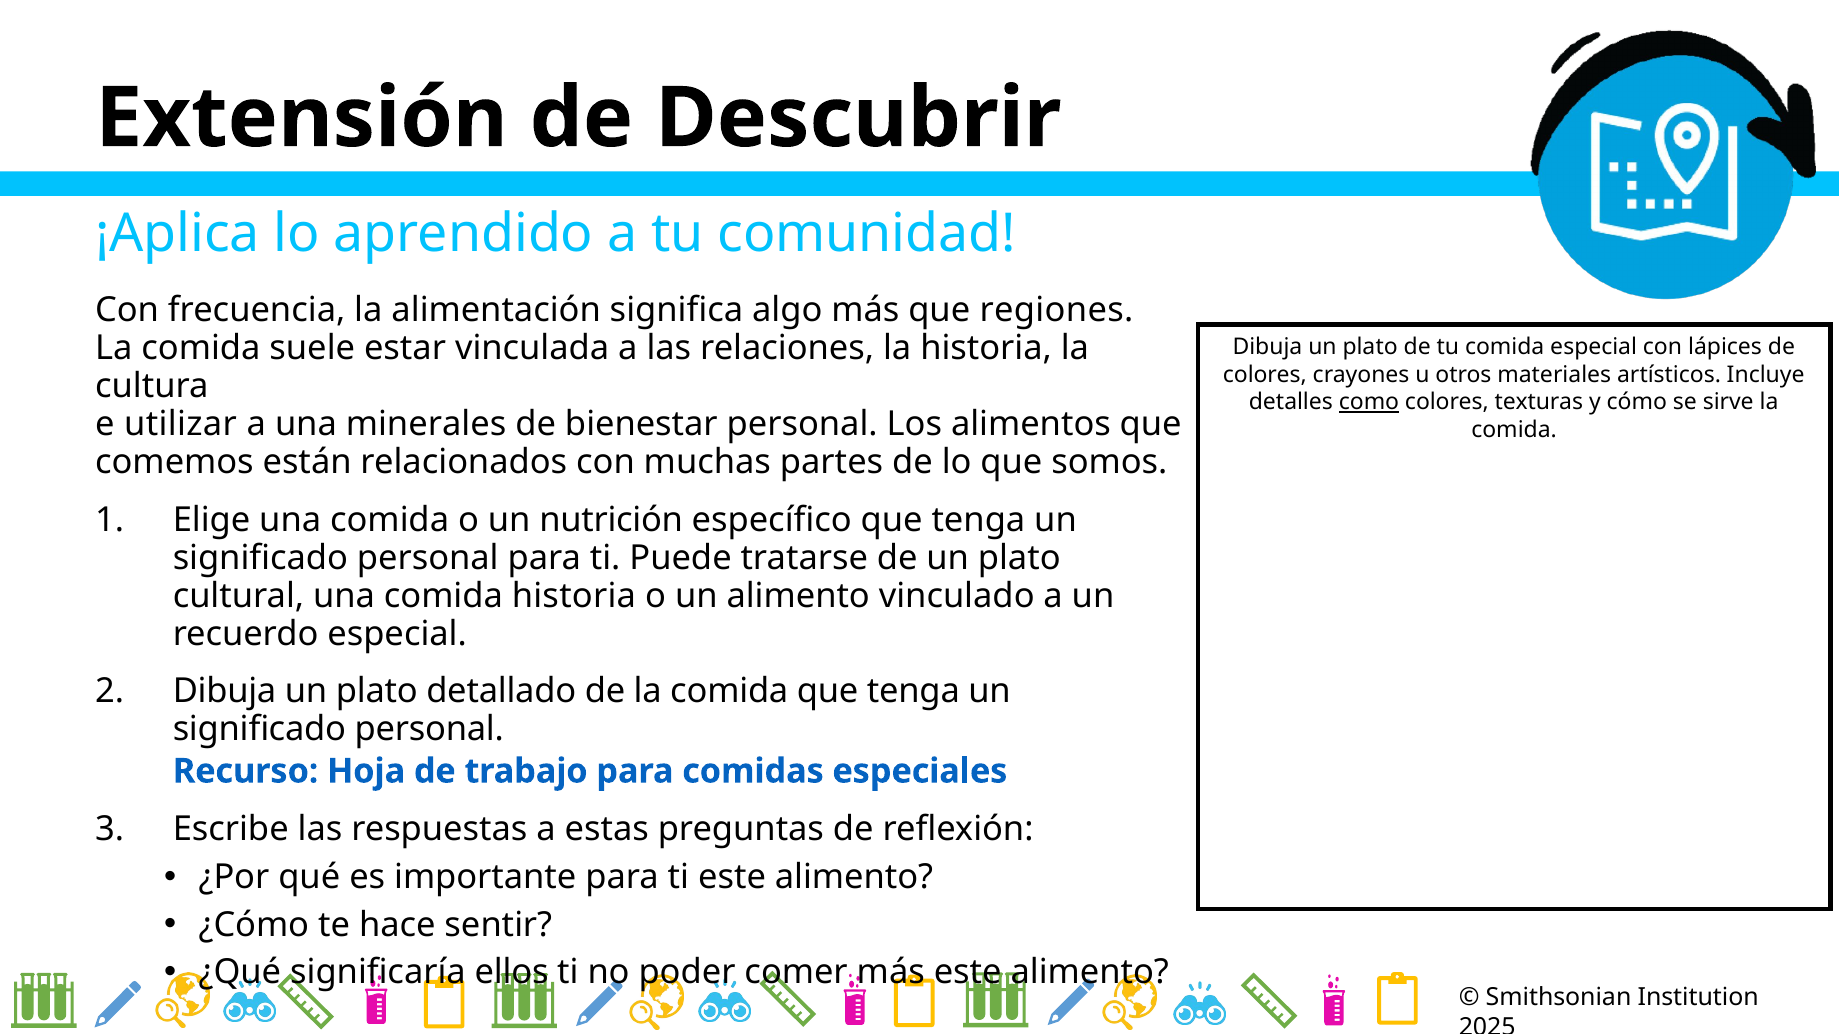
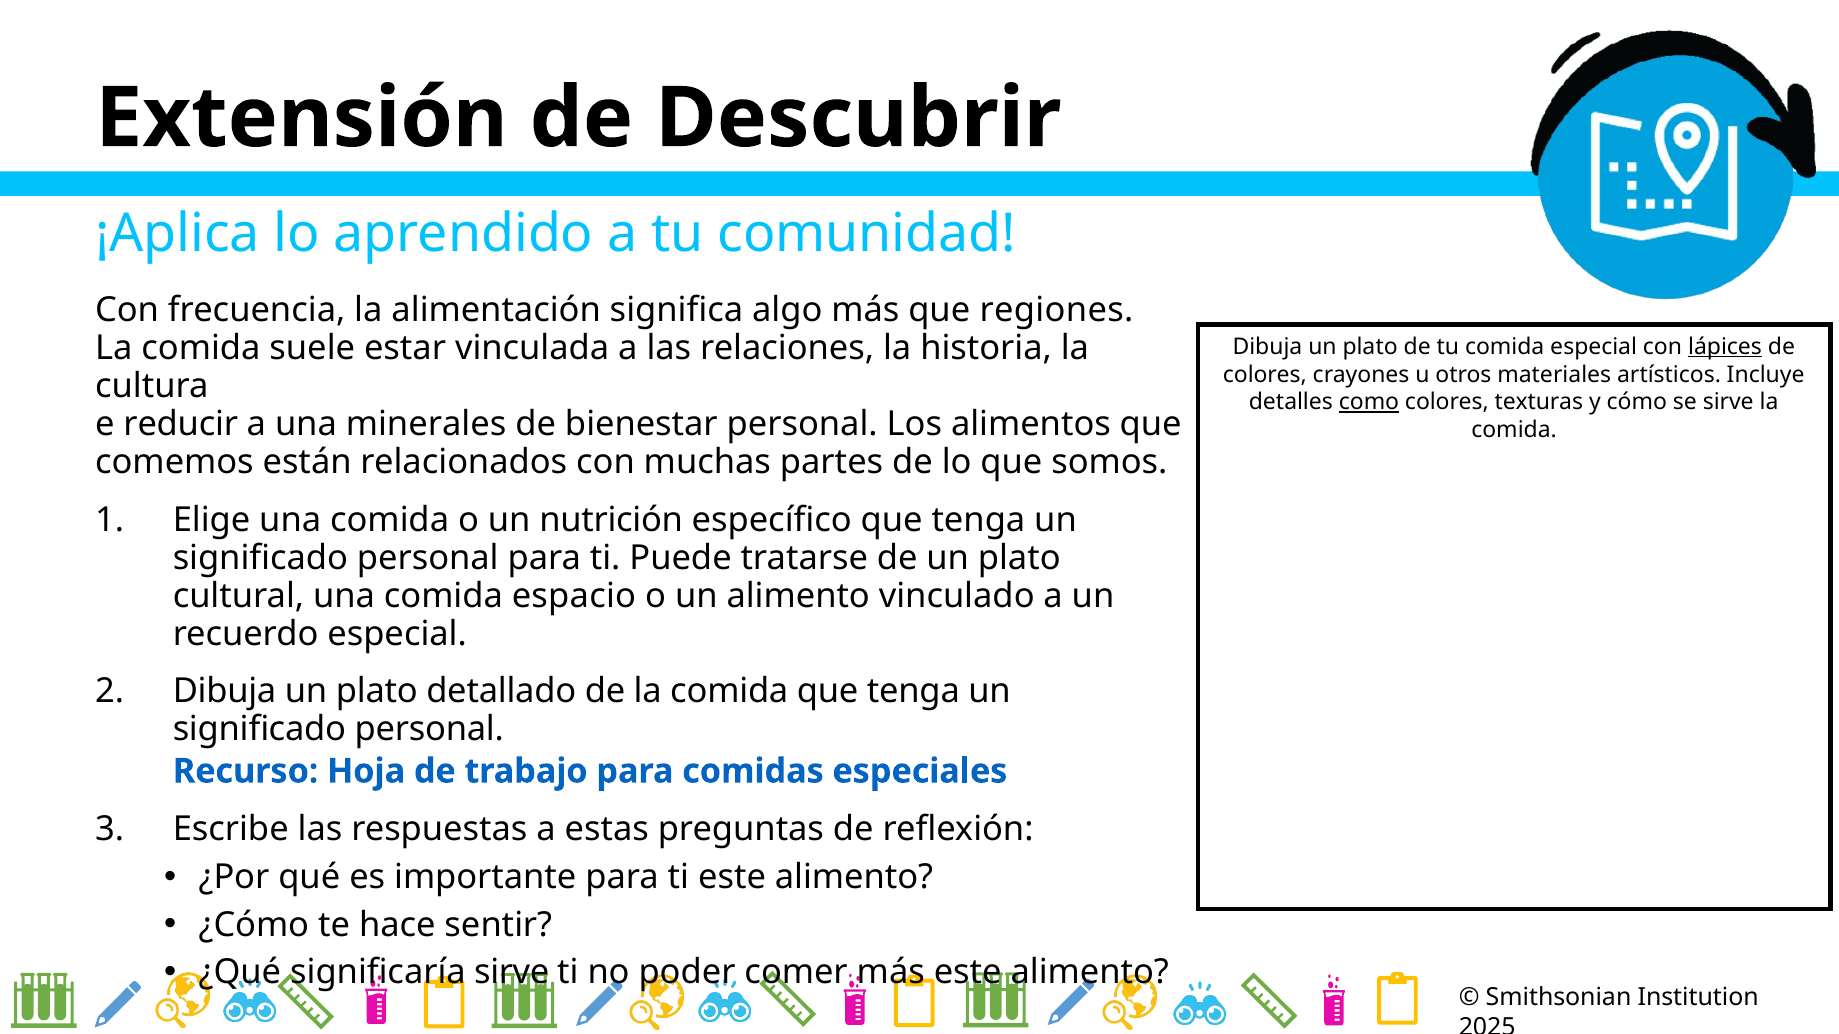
lápices underline: none -> present (1725, 347)
utilizar: utilizar -> reducir (181, 425)
comida historia: historia -> espacio (574, 596)
significaría ellos: ellos -> sirve (512, 973)
